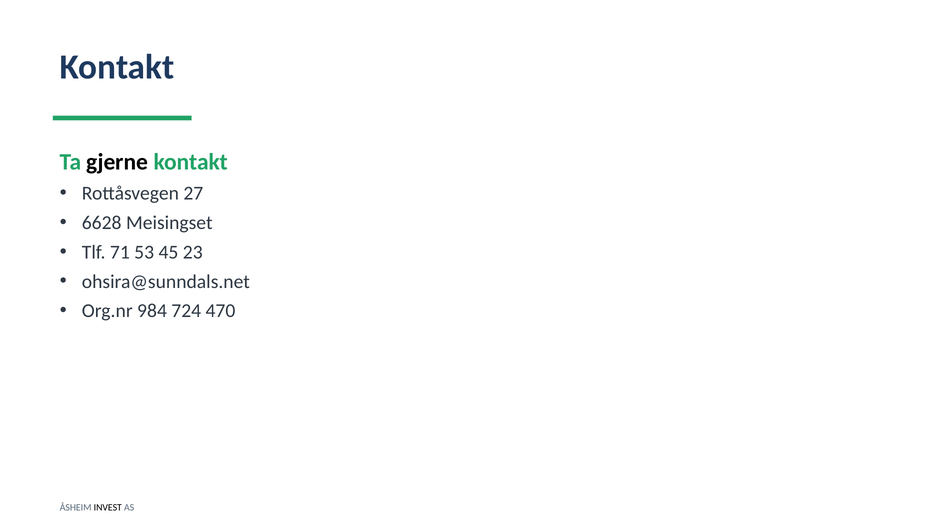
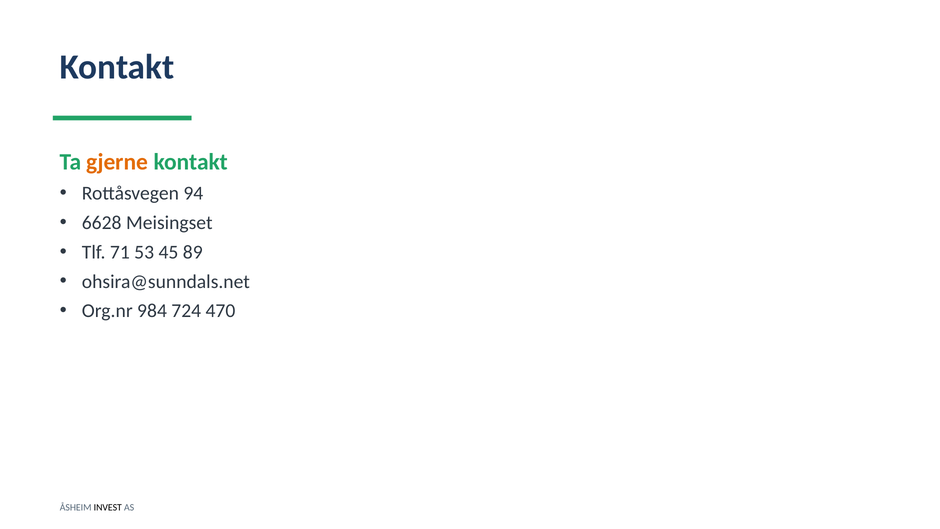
gjerne colour: black -> orange (117, 162)
27: 27 -> 94 (193, 193)
23: 23 -> 89 (193, 252)
